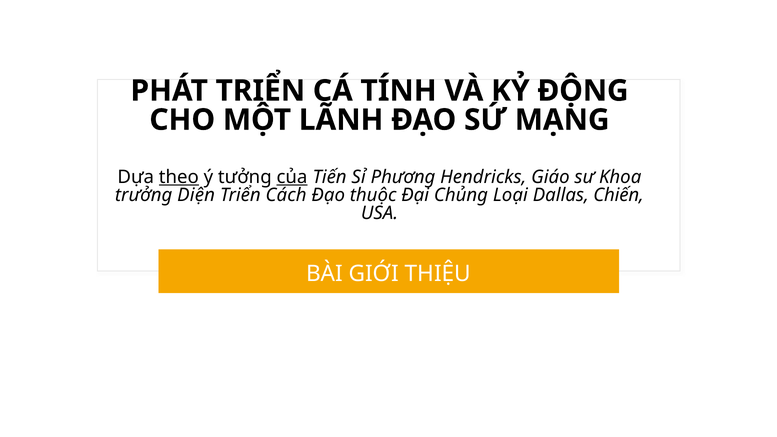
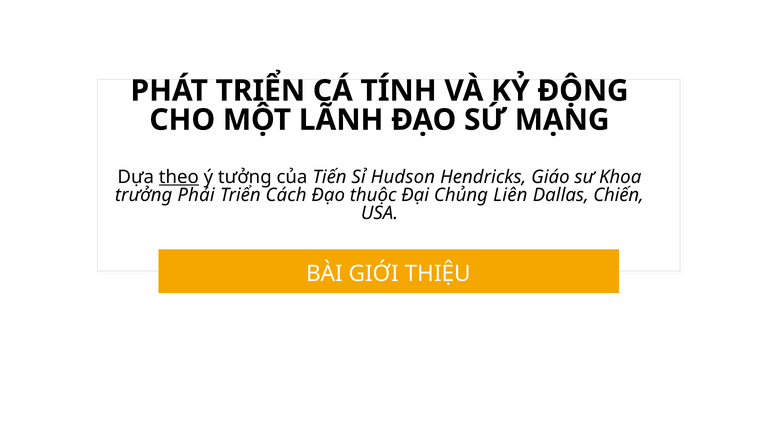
của underline: present -> none (292, 177)
Phương: Phương -> Hudson (403, 177)
Diện: Diện -> Phái (196, 195)
Loại: Loại -> Liên (510, 195)
